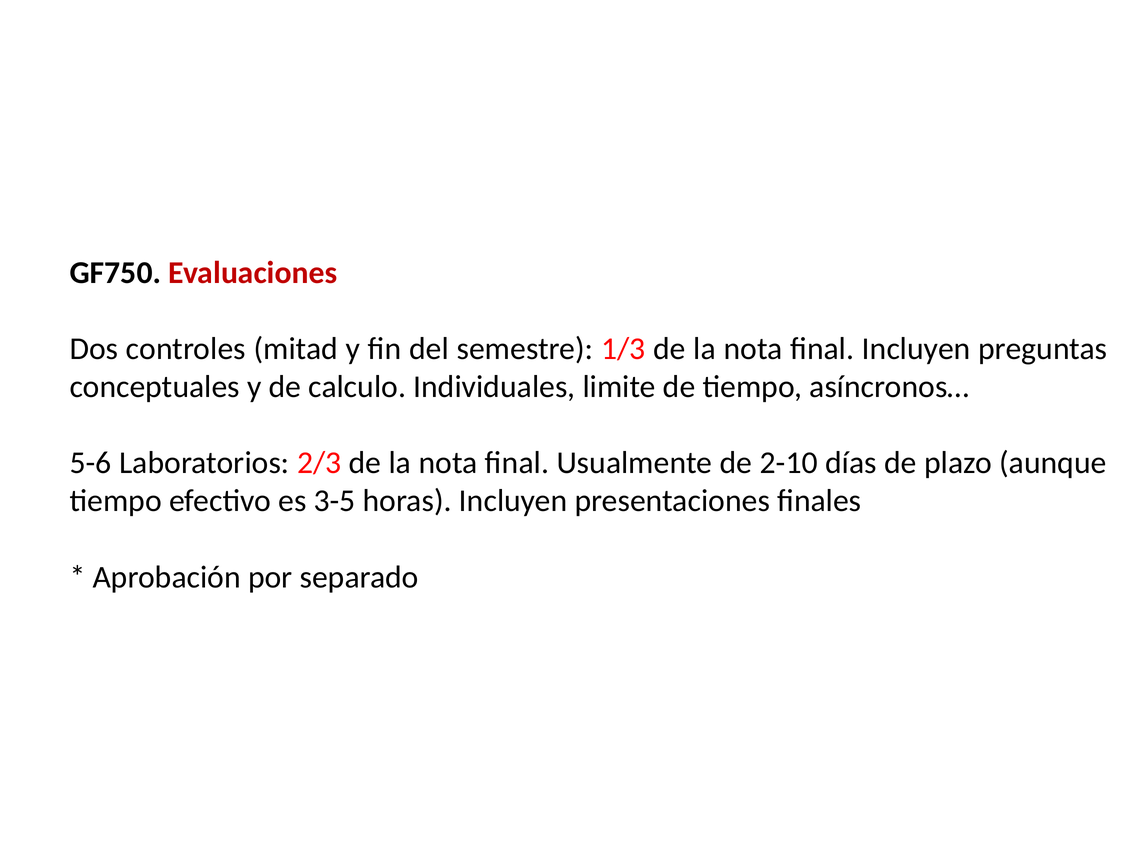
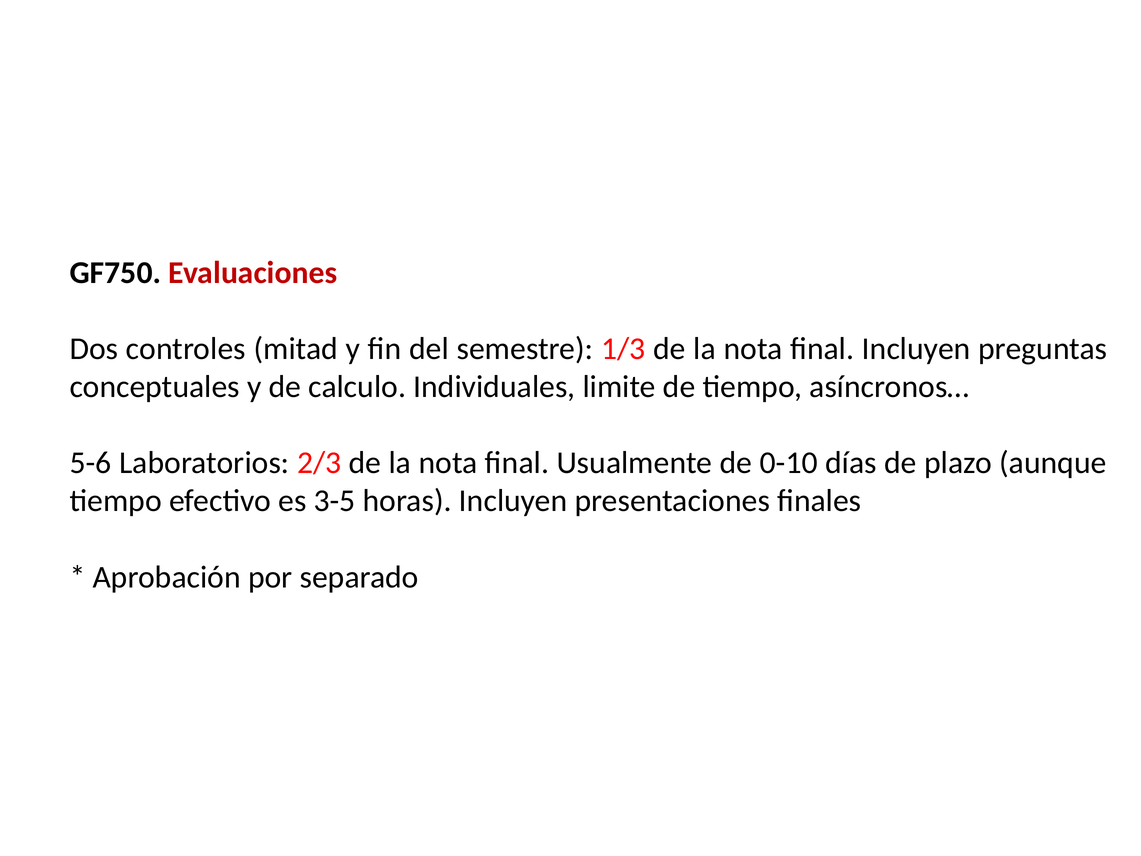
2-10: 2-10 -> 0-10 (789, 463)
